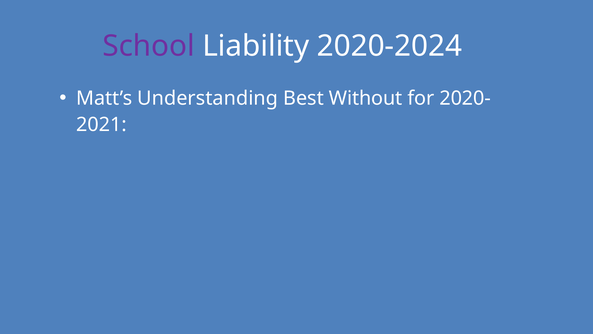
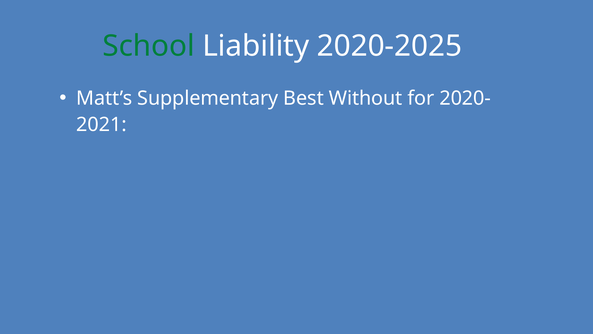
School colour: purple -> green (149, 46)
2020-2024: 2020-2024 -> 2020-2025 (389, 46)
Understanding: Understanding -> Supplementary (208, 98)
